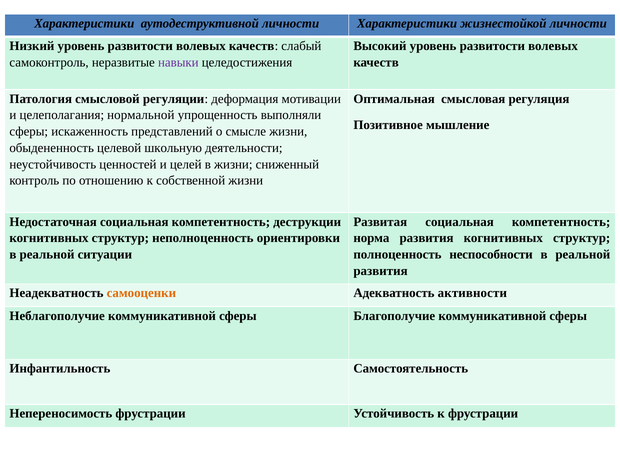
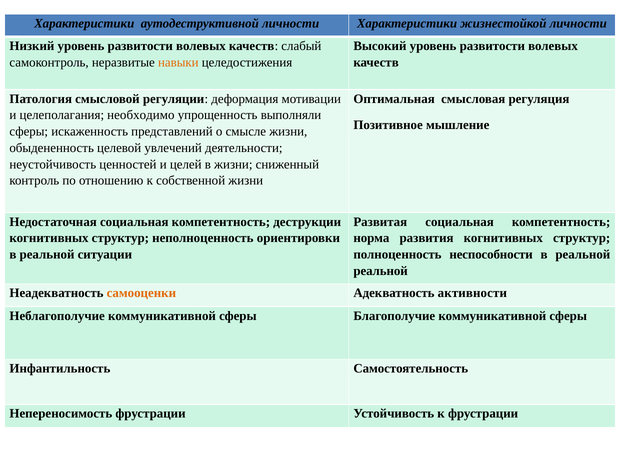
навыки colour: purple -> orange (178, 62)
нормальной: нормальной -> необходимо (141, 115)
школьную: школьную -> увлечений (173, 148)
развития: развития -> реальной (381, 271)
